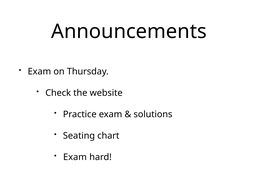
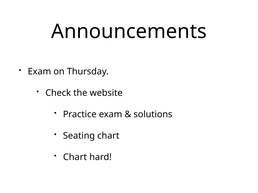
Exam: Exam -> Chart (75, 158)
